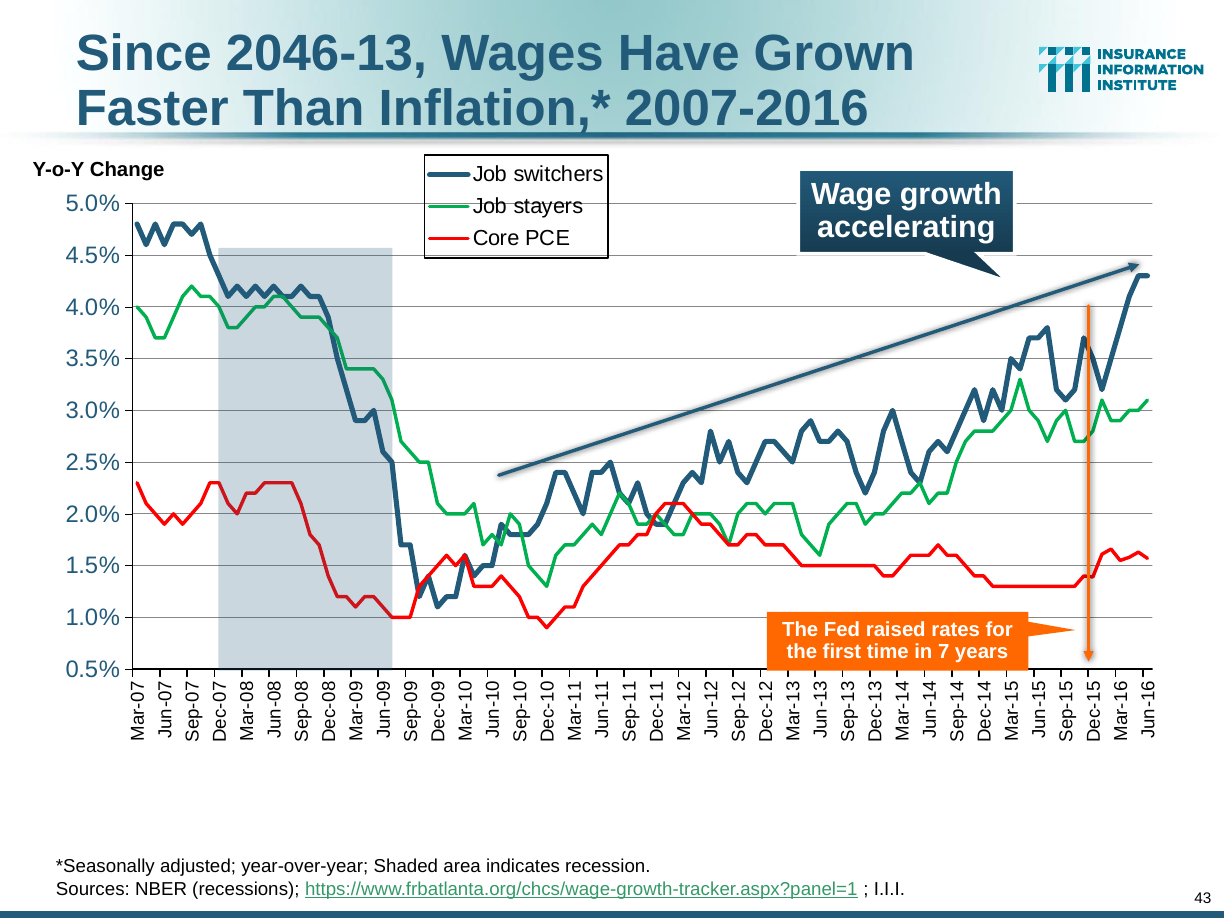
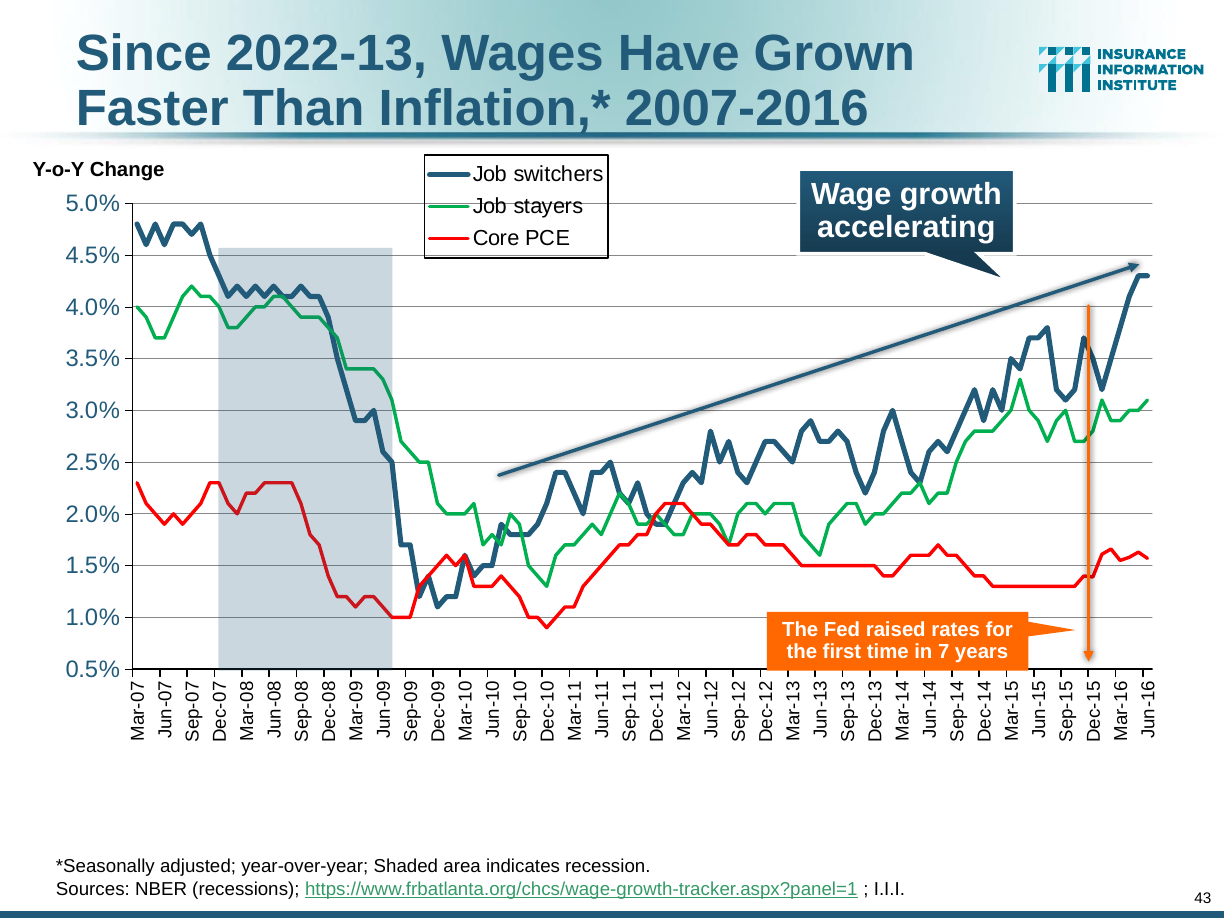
2046-13: 2046-13 -> 2022-13 (326, 53)
